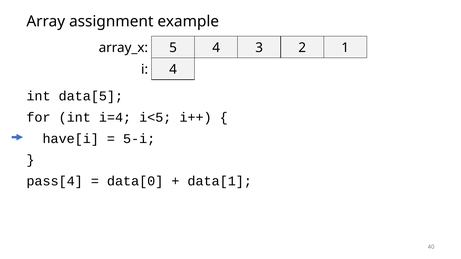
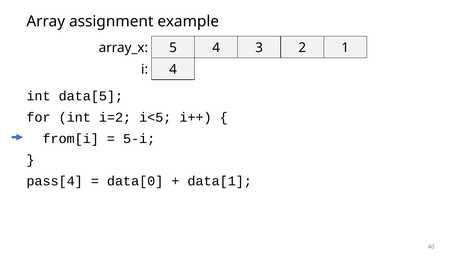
i=4: i=4 -> i=2 (115, 117)
have[i: have[i -> from[i (71, 139)
